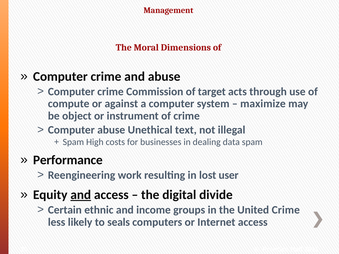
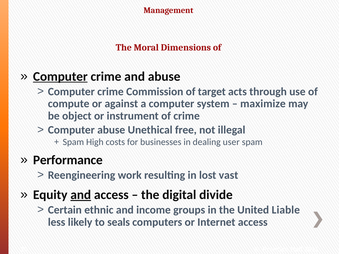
Computer underline: none -> present (60, 77)
text: text -> free (186, 130)
data: data -> user (231, 142)
user: user -> vast (229, 175)
United Crime: Crime -> Liable (286, 210)
